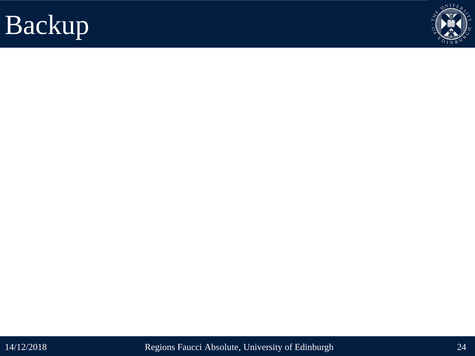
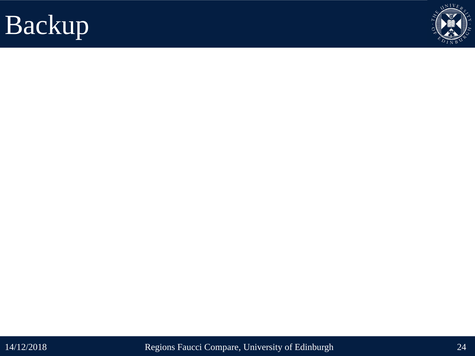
Absolute: Absolute -> Compare (223, 347)
